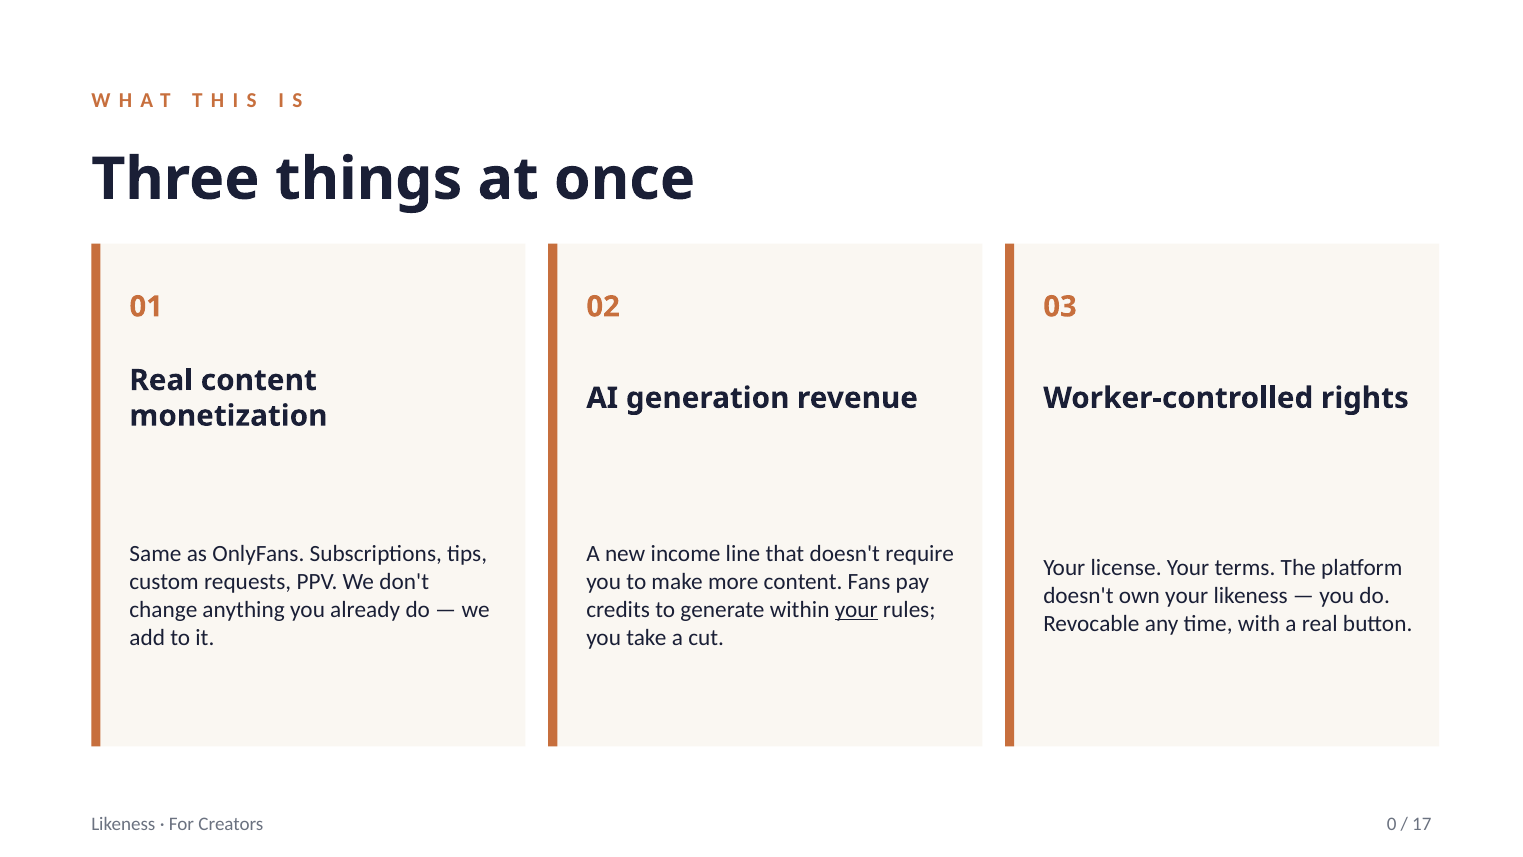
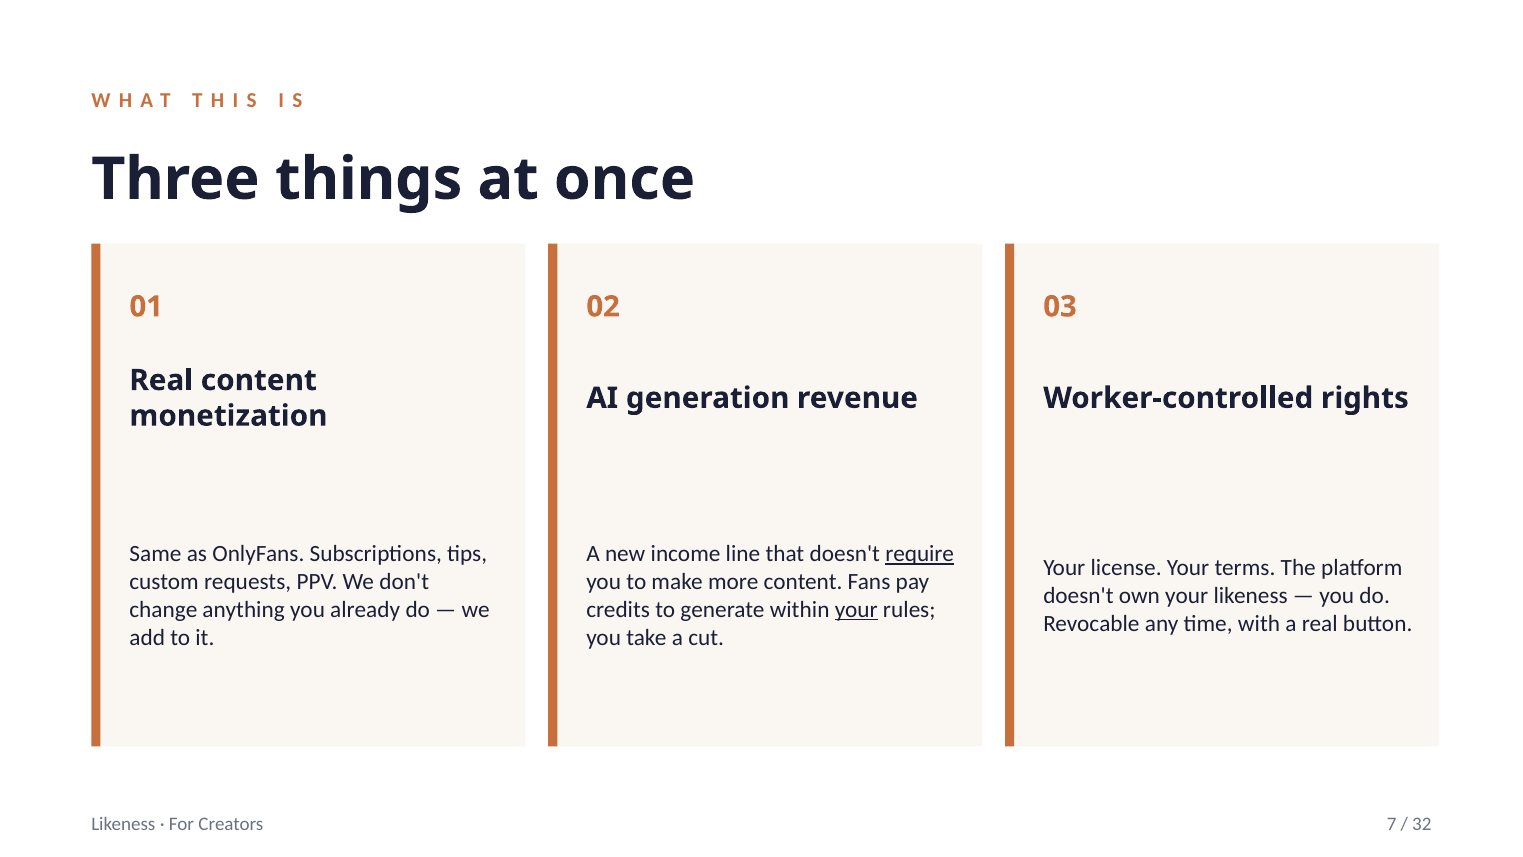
require underline: none -> present (920, 554)
0: 0 -> 7 (1392, 824)
17: 17 -> 32 (1422, 824)
